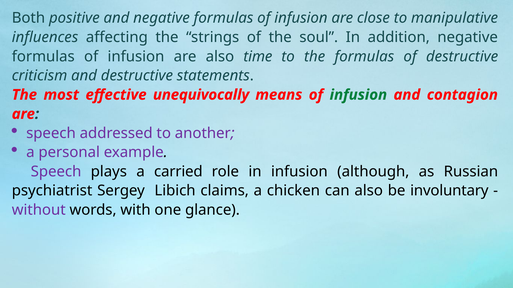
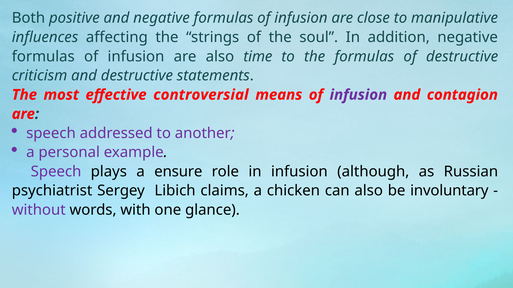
unequivocally: unequivocally -> controversial (201, 95)
infusion colour: green -> purple (358, 95)
carried: carried -> ensure (178, 172)
